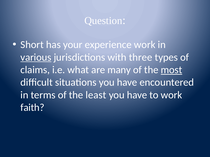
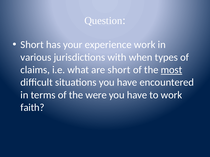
various underline: present -> none (36, 57)
three: three -> when (141, 57)
are many: many -> short (119, 70)
least: least -> were (96, 95)
